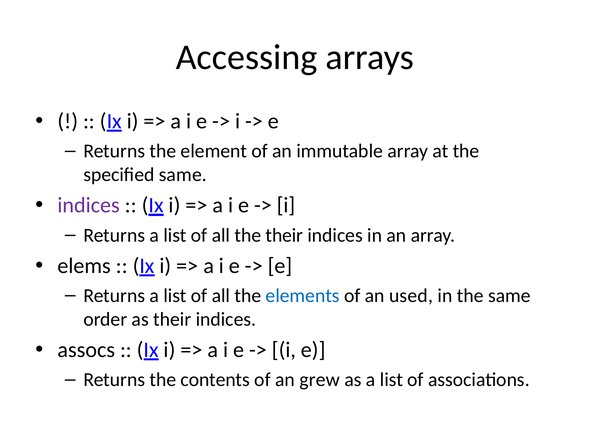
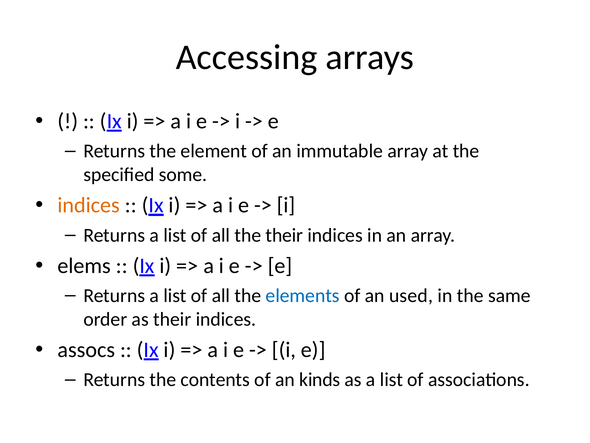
specified same: same -> some (183, 175)
indices colour: purple -> orange (89, 205)
grew: grew -> kinds (320, 379)
